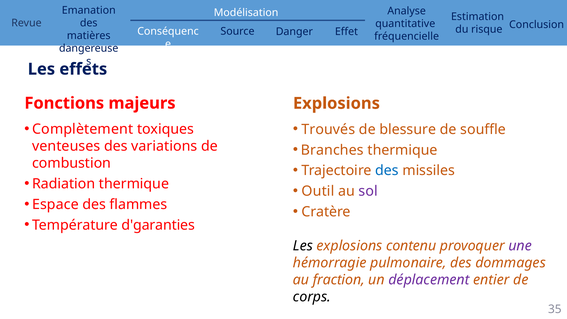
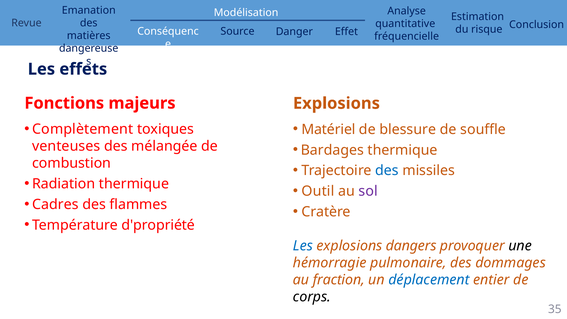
Trouvés: Trouvés -> Matériel (328, 129)
variations: variations -> mélangée (164, 146)
Branches: Branches -> Bardages (332, 150)
Espace: Espace -> Cadres (55, 204)
d'garanties: d'garanties -> d'propriété (158, 225)
Les colour: black -> blue (303, 246)
contenu: contenu -> dangers (411, 246)
une colour: purple -> black (520, 246)
déplacement colour: purple -> blue (429, 280)
